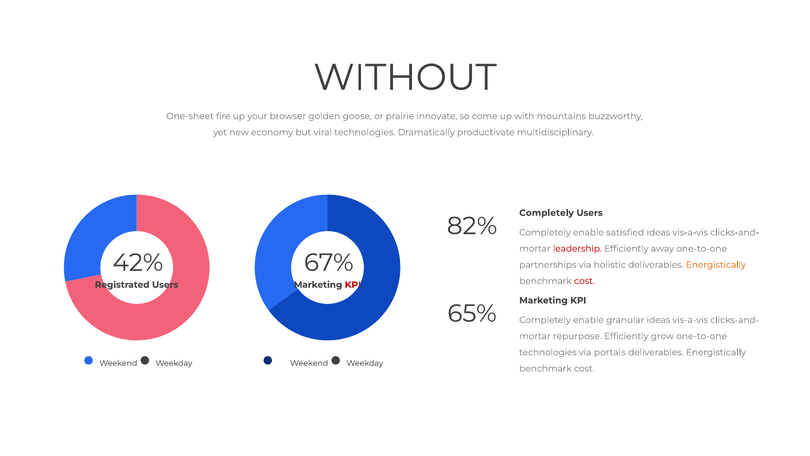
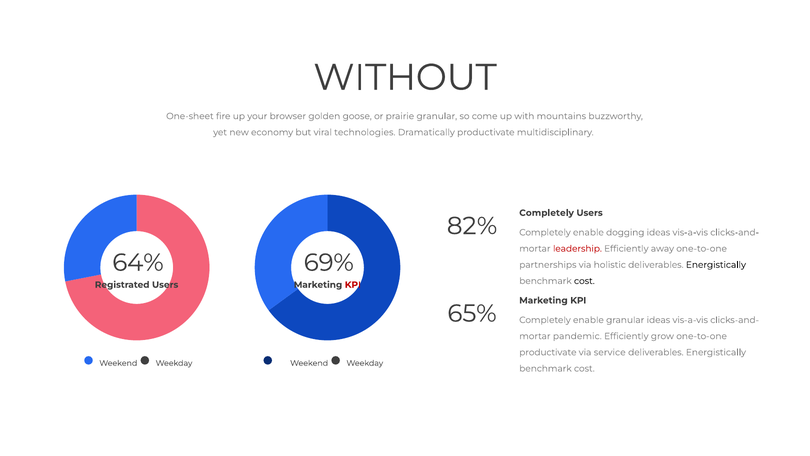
prairie innovate: innovate -> granular (437, 116)
satisfied: satisfied -> dogging (625, 232)
42%: 42% -> 64% (138, 262)
67%: 67% -> 69% (329, 262)
Energistically colour: orange -> black (716, 265)
cost colour: red -> black (584, 281)
repurpose: repurpose -> pandemic (577, 336)
technologies: technologies -> productivate (548, 352)
portals: portals -> service (610, 352)
